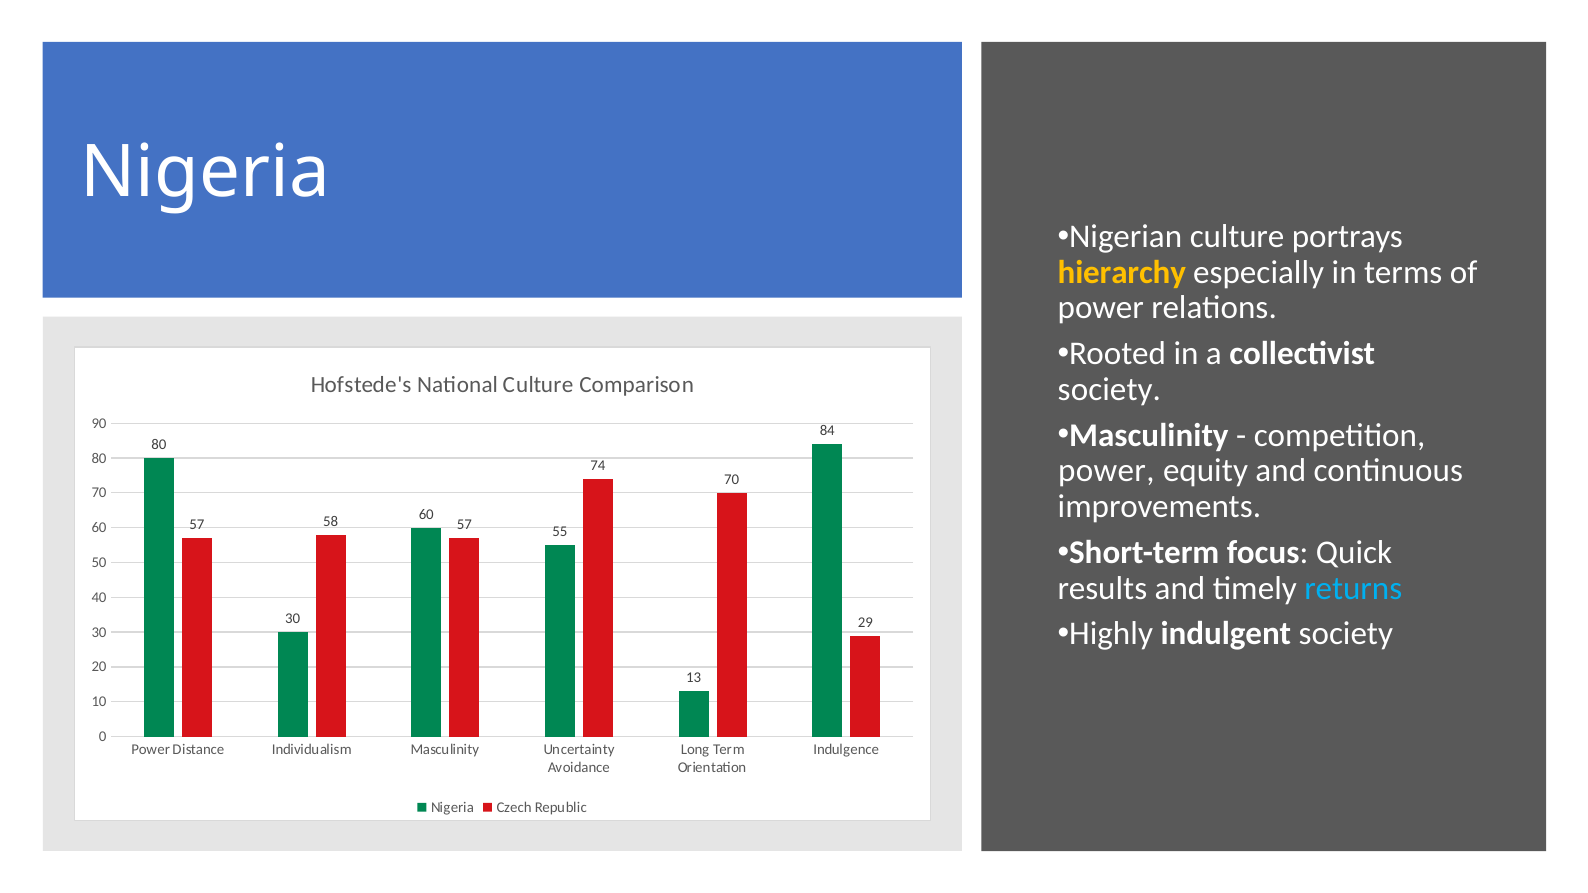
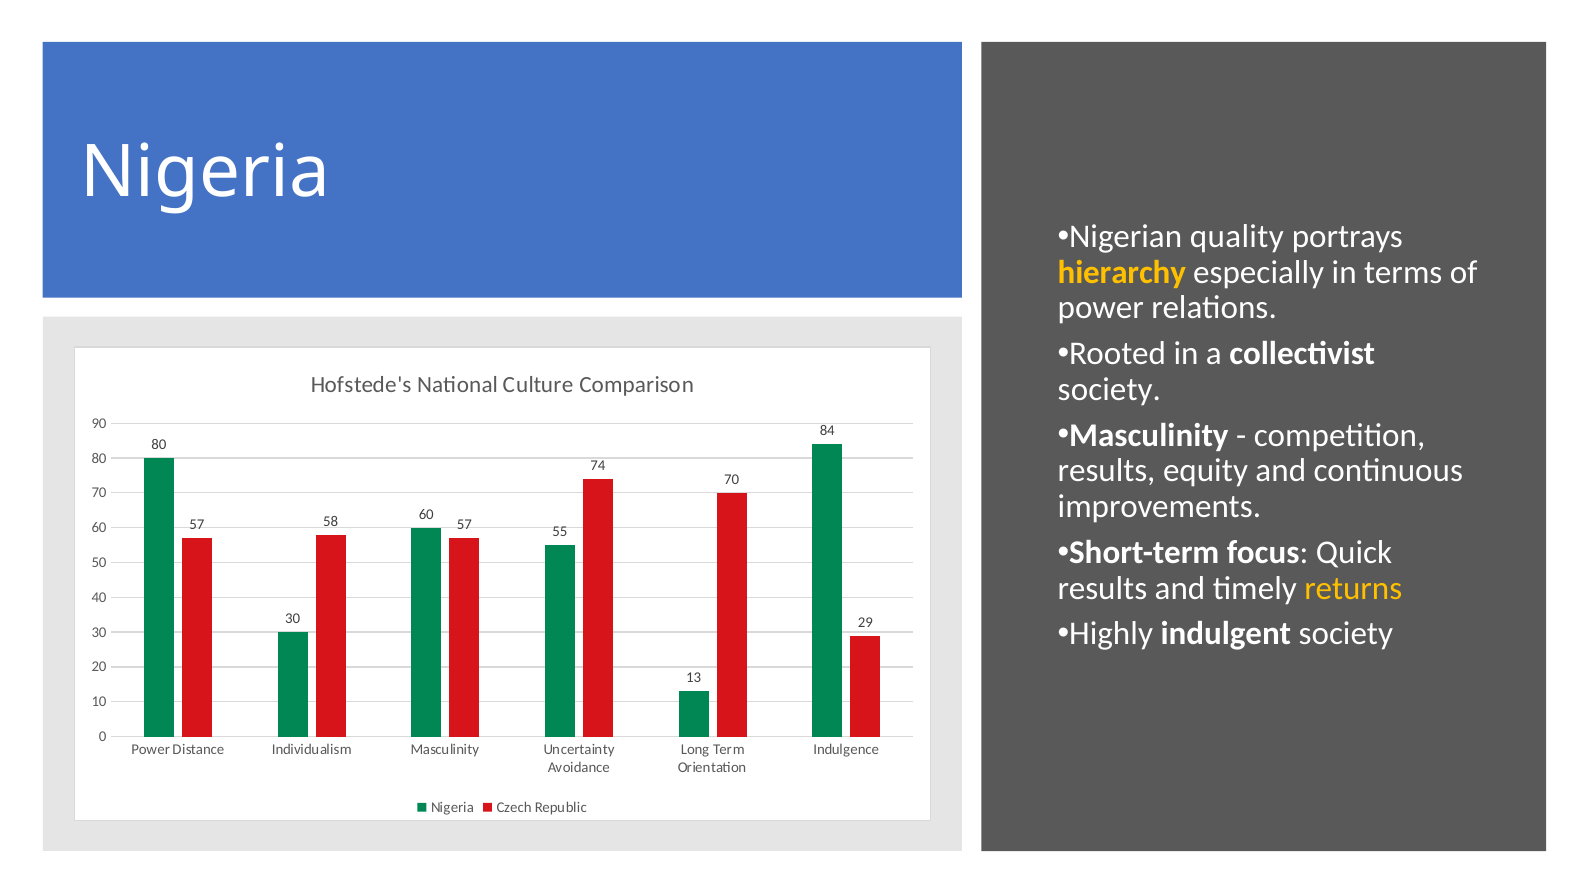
Nigerian culture: culture -> quality (1237, 237)
power: power -> results (1107, 471)
returns colour: light blue -> yellow (1353, 588)
